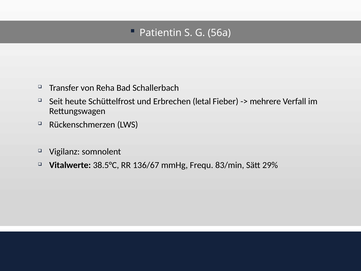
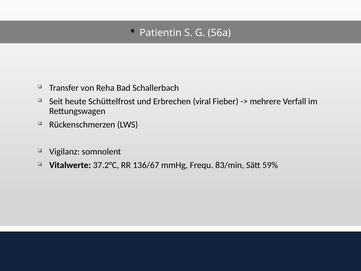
letal: letal -> viral (202, 101)
38.5°C: 38.5°C -> 37.2°C (106, 165)
29%: 29% -> 59% (270, 165)
